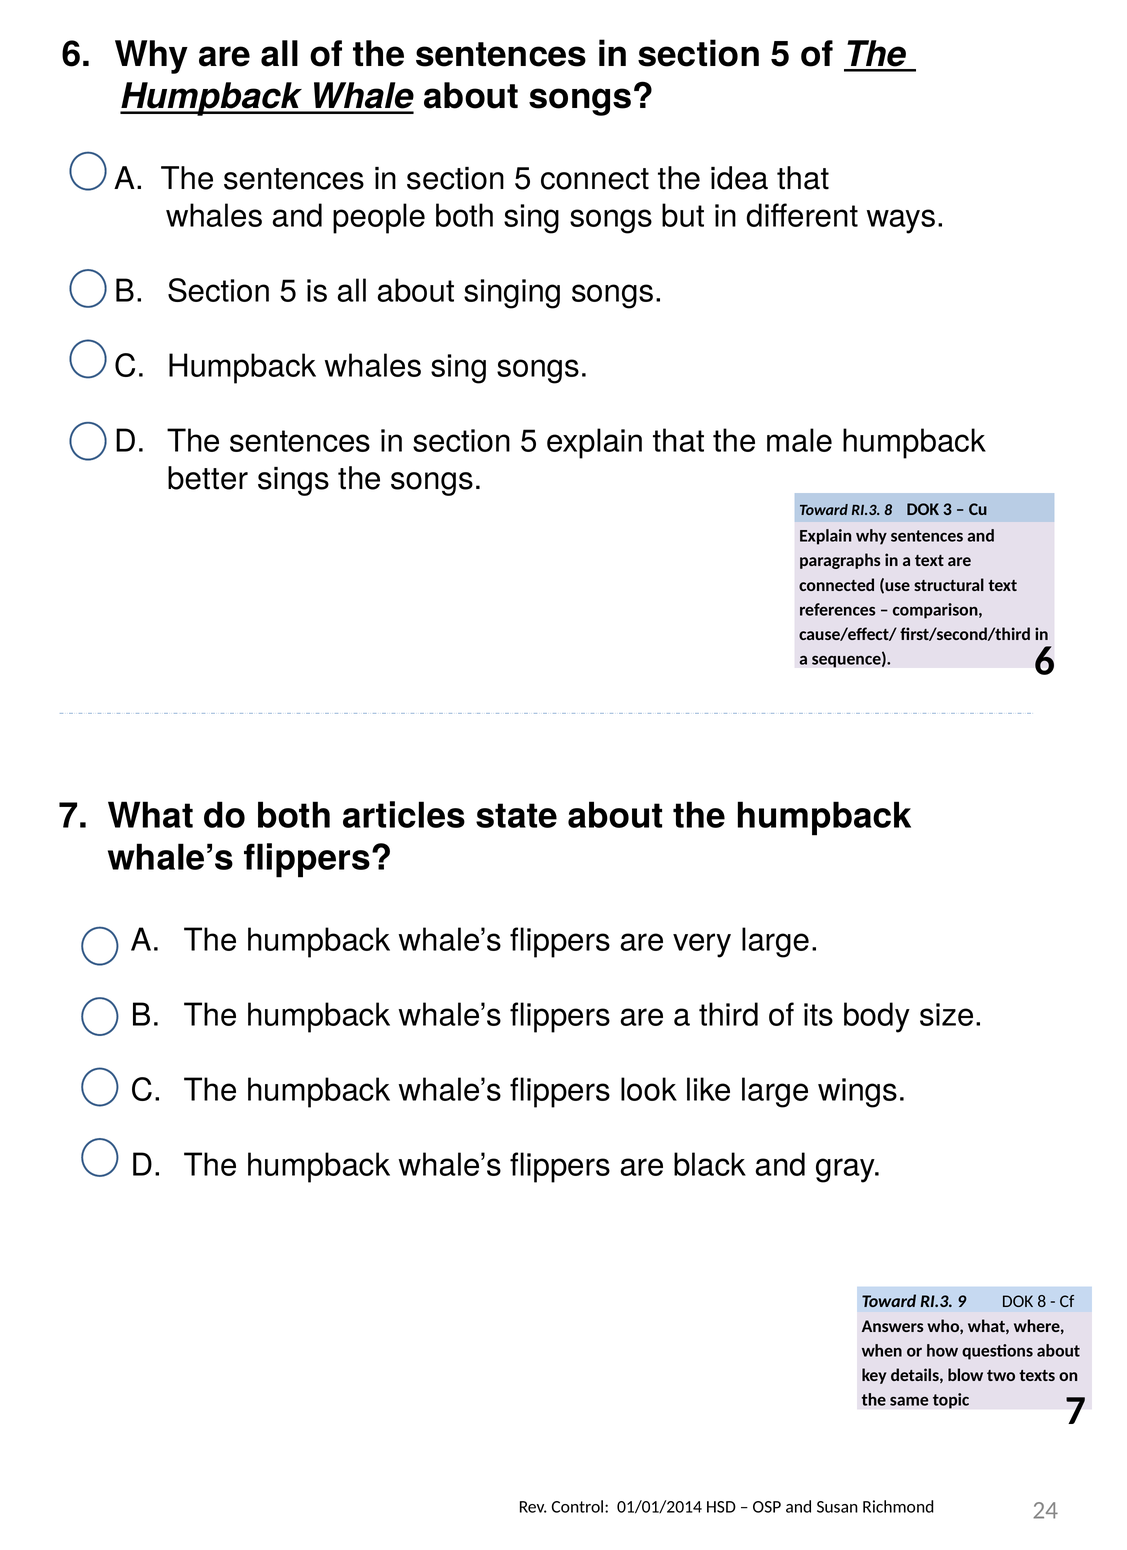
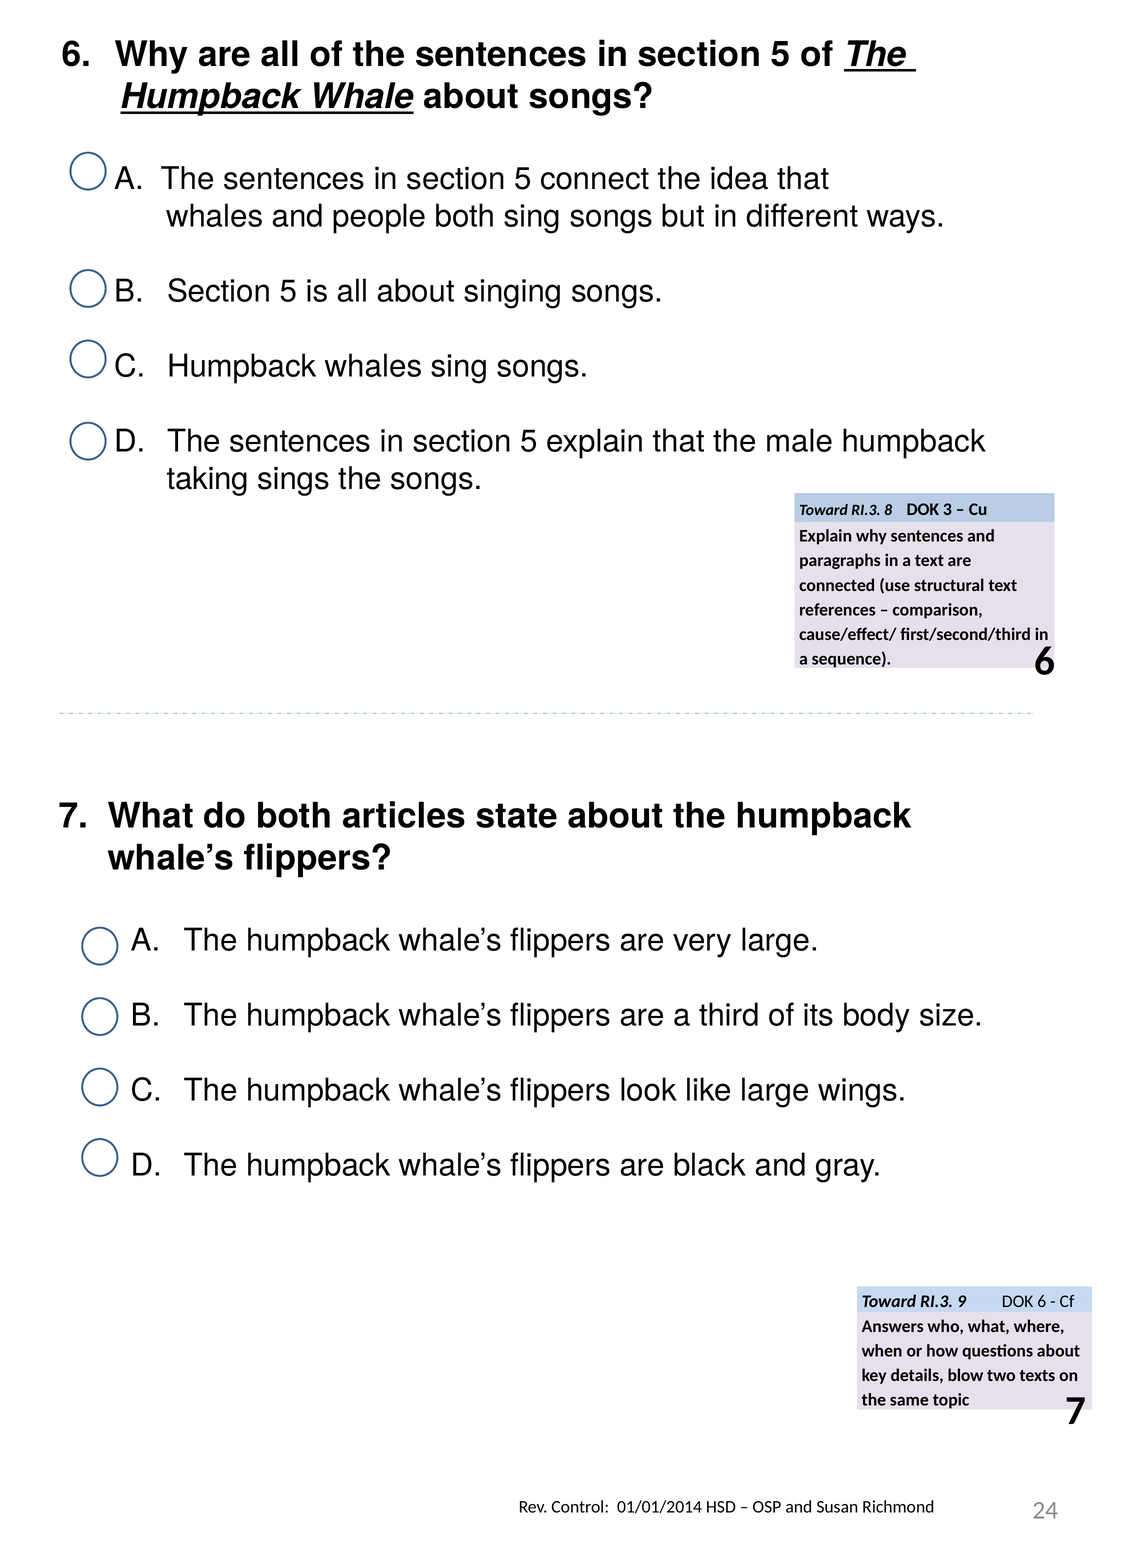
better: better -> taking (208, 479)
DOK 8: 8 -> 6 (1042, 1301)
